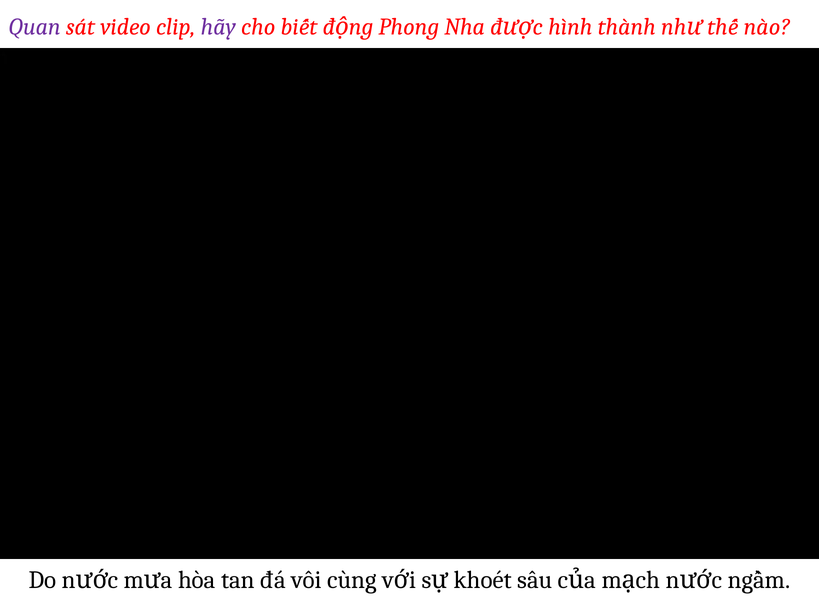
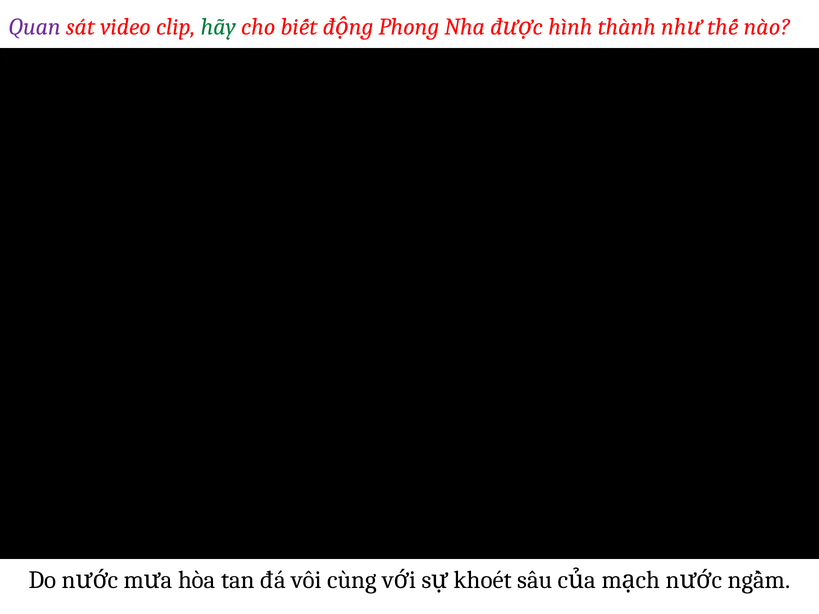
hãy colour: purple -> green (218, 27)
